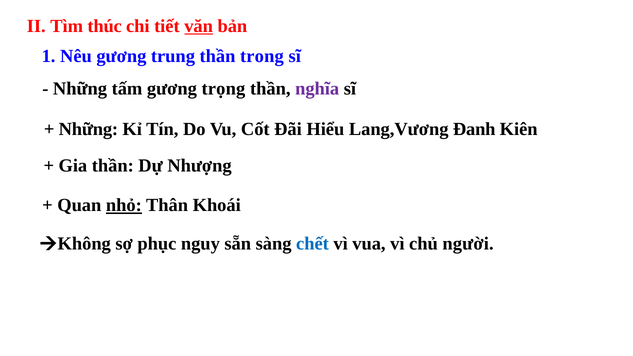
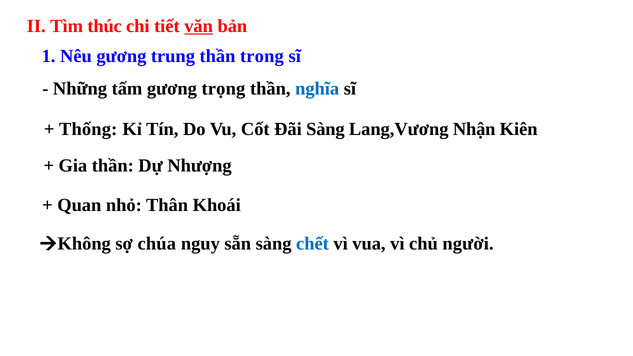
nghĩa colour: purple -> blue (317, 89)
Những: Những -> Thống (88, 129)
Đãi Hiểu: Hiểu -> Sàng (325, 129)
Đanh: Đanh -> Nhận (474, 129)
nhỏ underline: present -> none (124, 205)
phục: phục -> chúa (157, 244)
